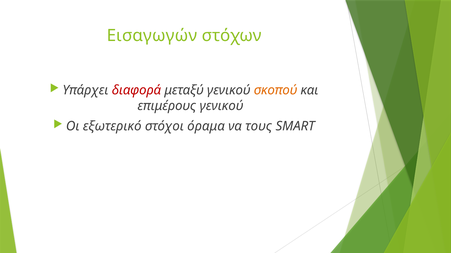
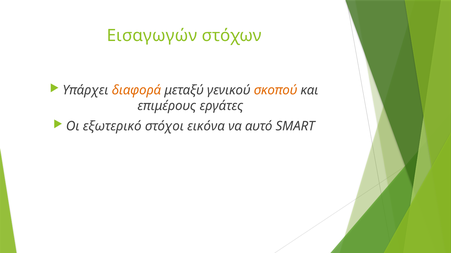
διαφορά colour: red -> orange (136, 90)
επιμέρους γενικού: γενικού -> εργάτες (221, 106)
όραμα: όραμα -> εικόνα (206, 127)
τους: τους -> αυτό (259, 127)
